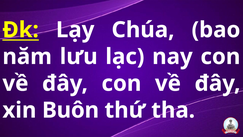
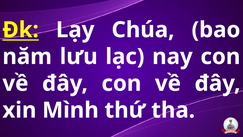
Buôn: Buôn -> Mình (70, 110)
